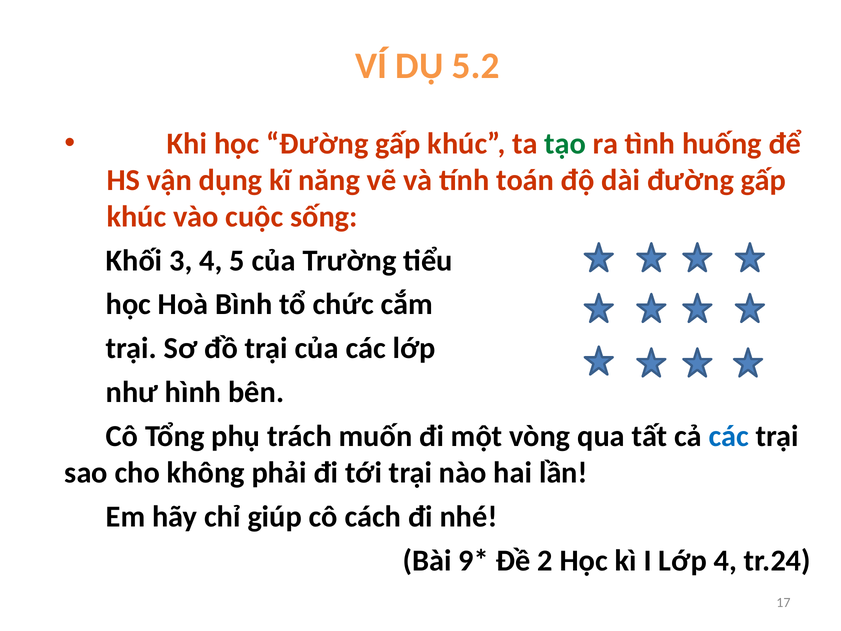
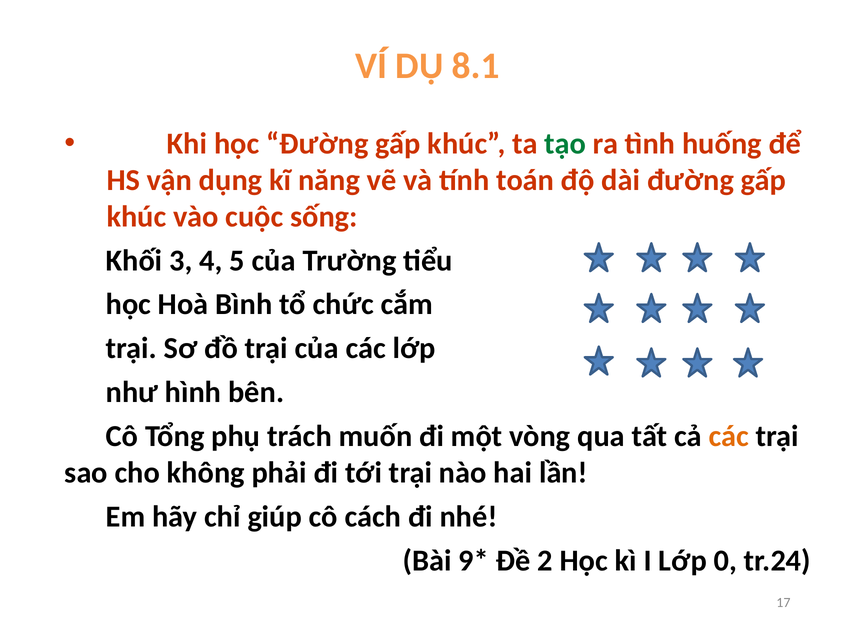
5.2: 5.2 -> 8.1 (476, 66)
các colour: blue -> orange (729, 436)
Lớp 4: 4 -> 0 (725, 560)
